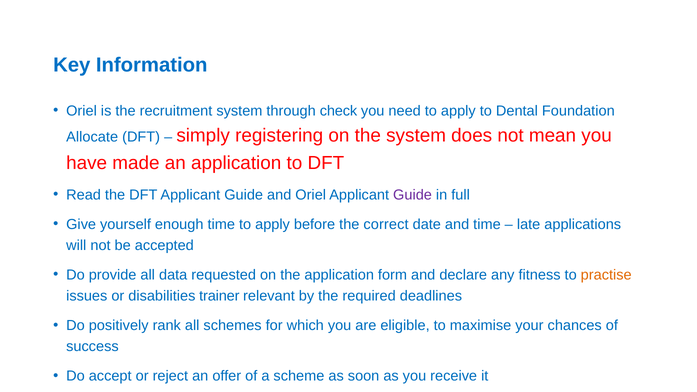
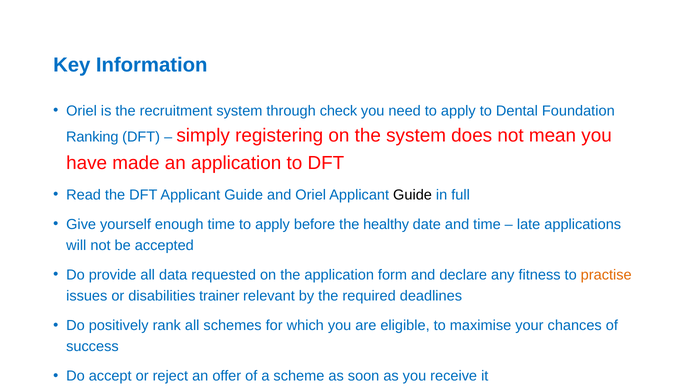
Allocate: Allocate -> Ranking (92, 137)
Guide colour: purple -> black (413, 195)
correct: correct -> healthy (386, 225)
